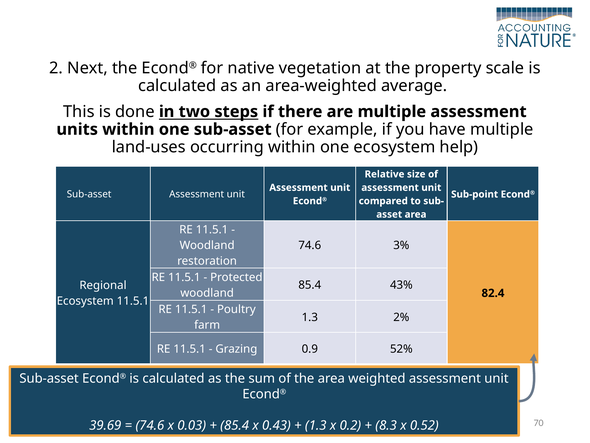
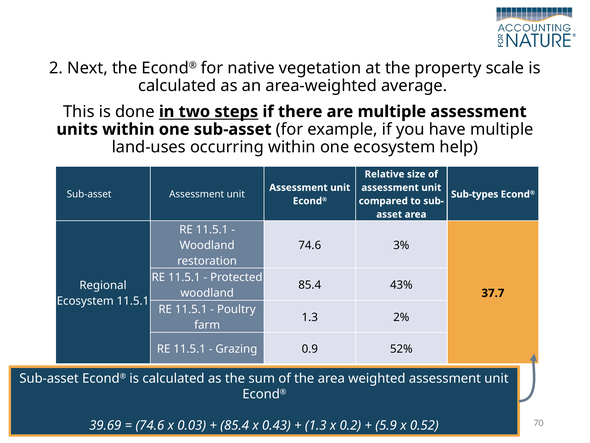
Sub-point: Sub-point -> Sub-types (475, 194)
82.4: 82.4 -> 37.7 (493, 293)
8.3: 8.3 -> 5.9 (386, 425)
